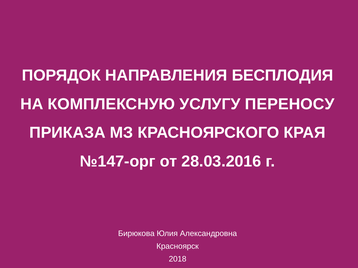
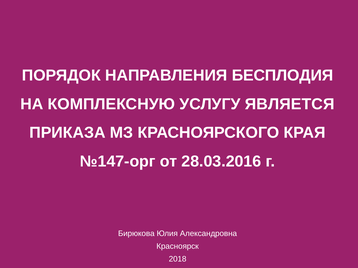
ПЕРЕНОСУ: ПЕРЕНОСУ -> ЯВЛЯЕТСЯ (290, 104)
